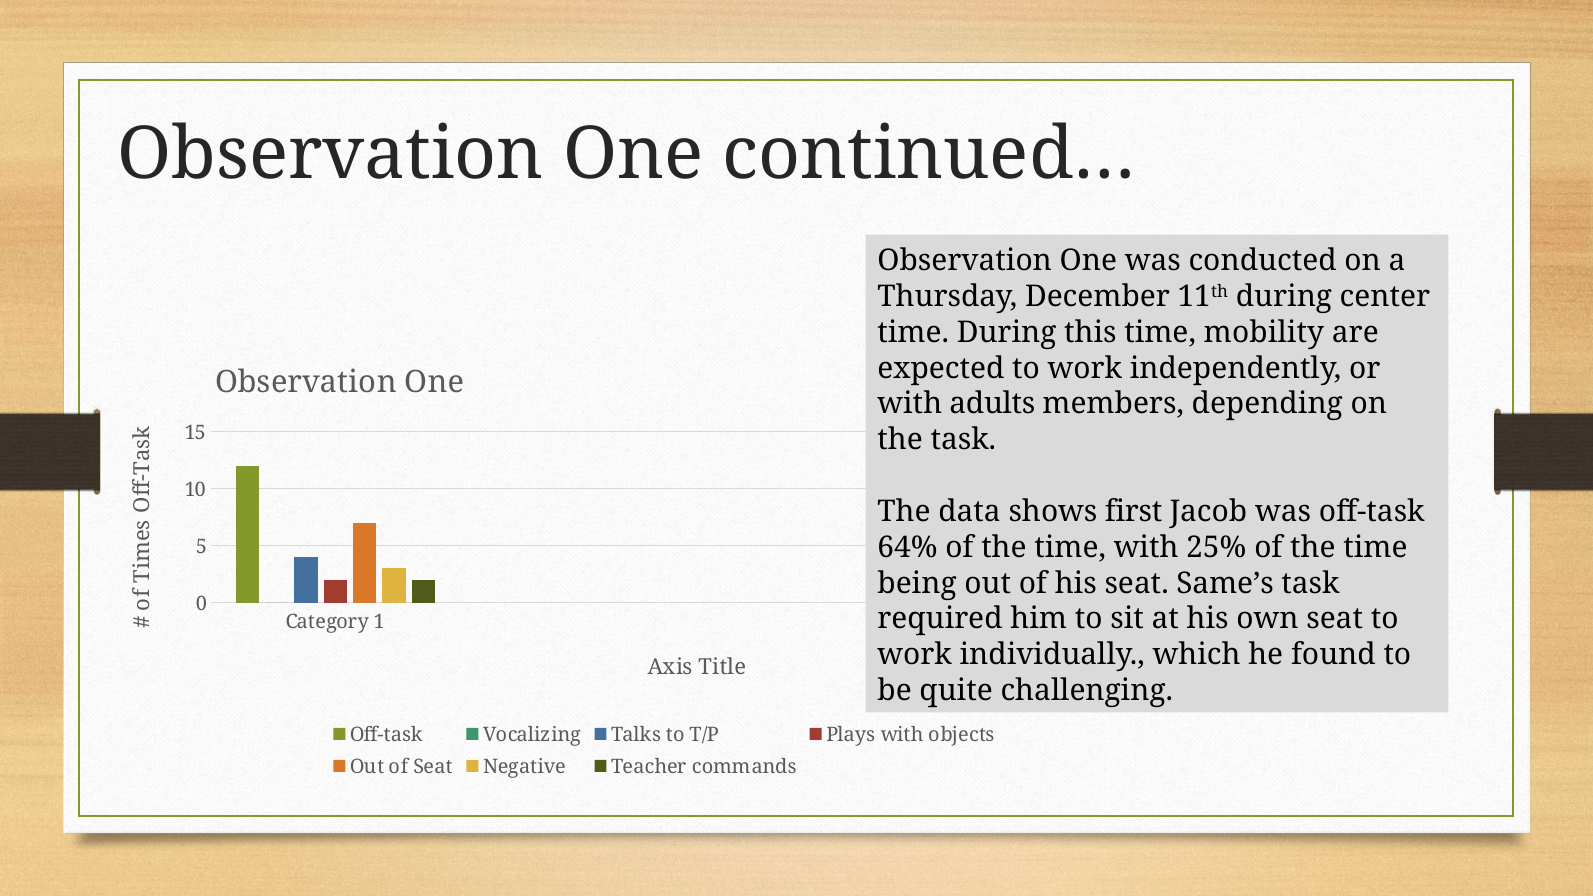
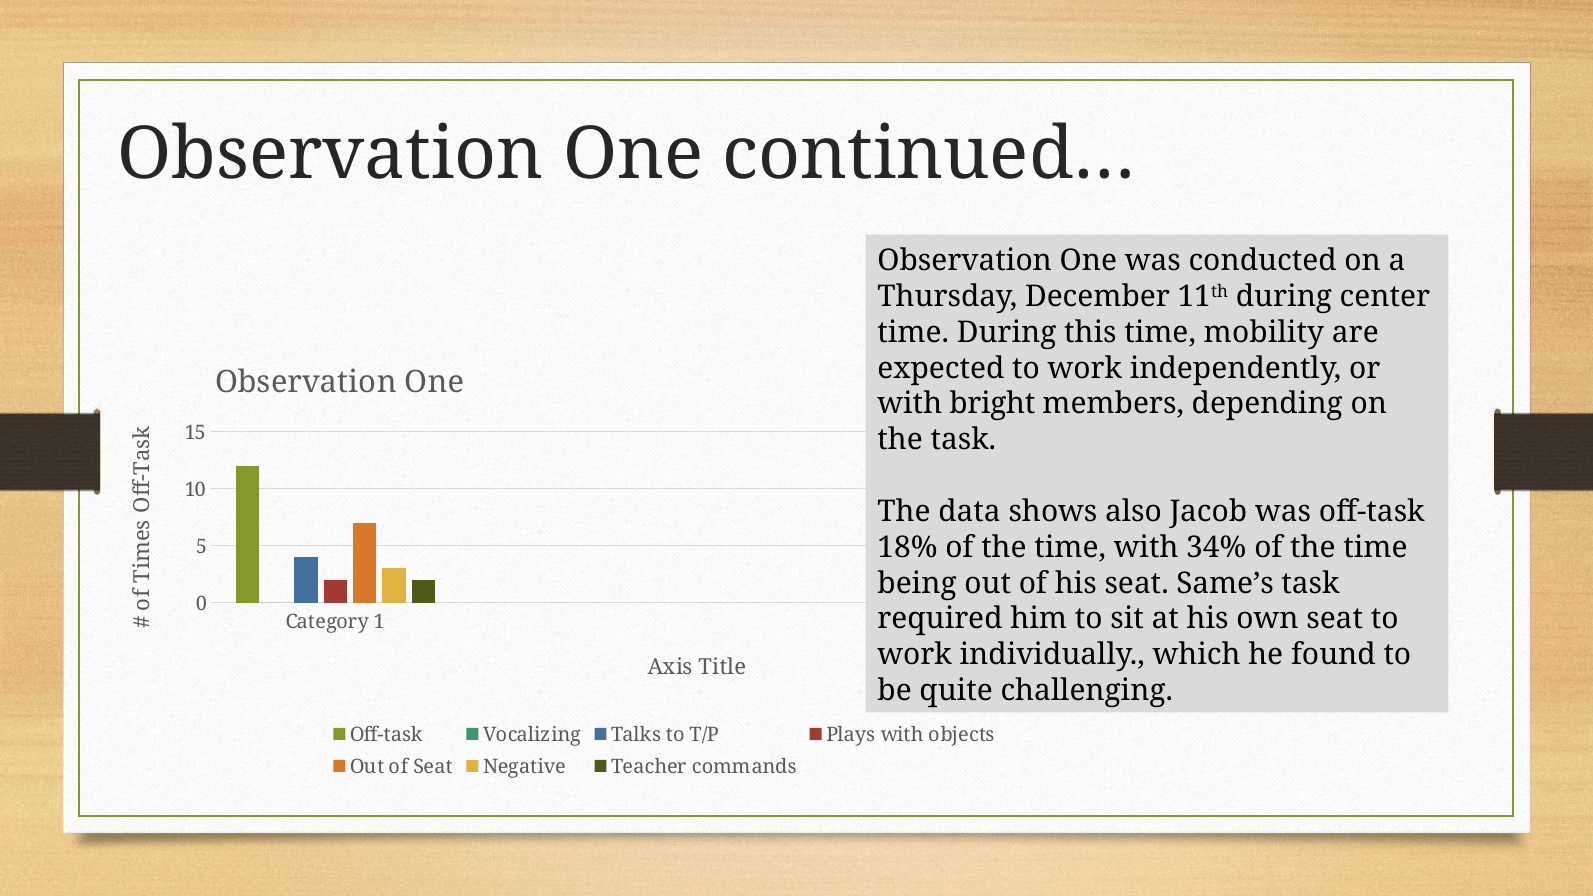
adults: adults -> bright (992, 404)
first: first -> also (1134, 512)
64%: 64% -> 18% (908, 547)
25%: 25% -> 34% (1216, 547)
